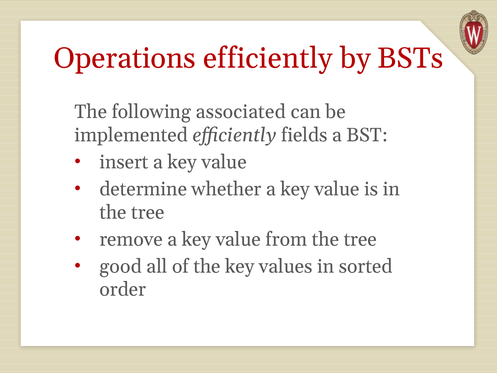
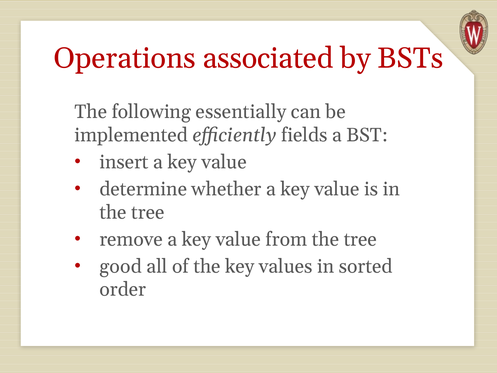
Operations efficiently: efficiently -> associated (268, 58)
associated: associated -> essentially (241, 112)
